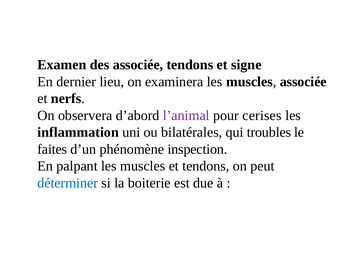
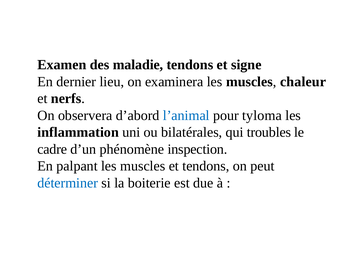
des associée: associée -> maladie (138, 65)
muscles associée: associée -> chaleur (303, 82)
l’animal colour: purple -> blue (186, 115)
cerises: cerises -> tyloma (262, 115)
faites: faites -> cadre (52, 149)
